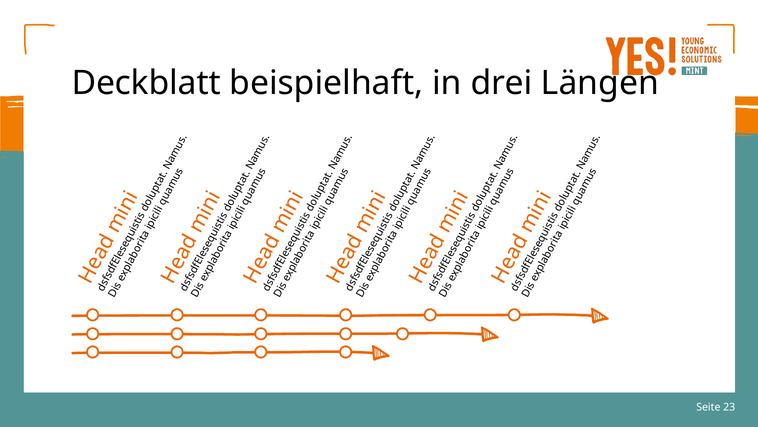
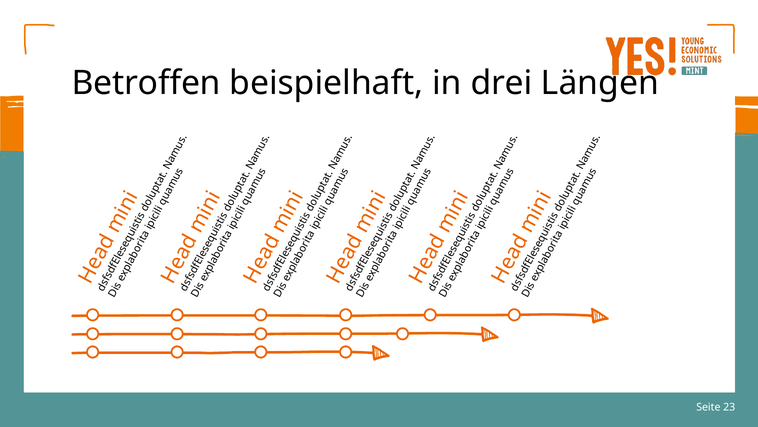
Deckblatt: Deckblatt -> Betroffen (146, 83)
